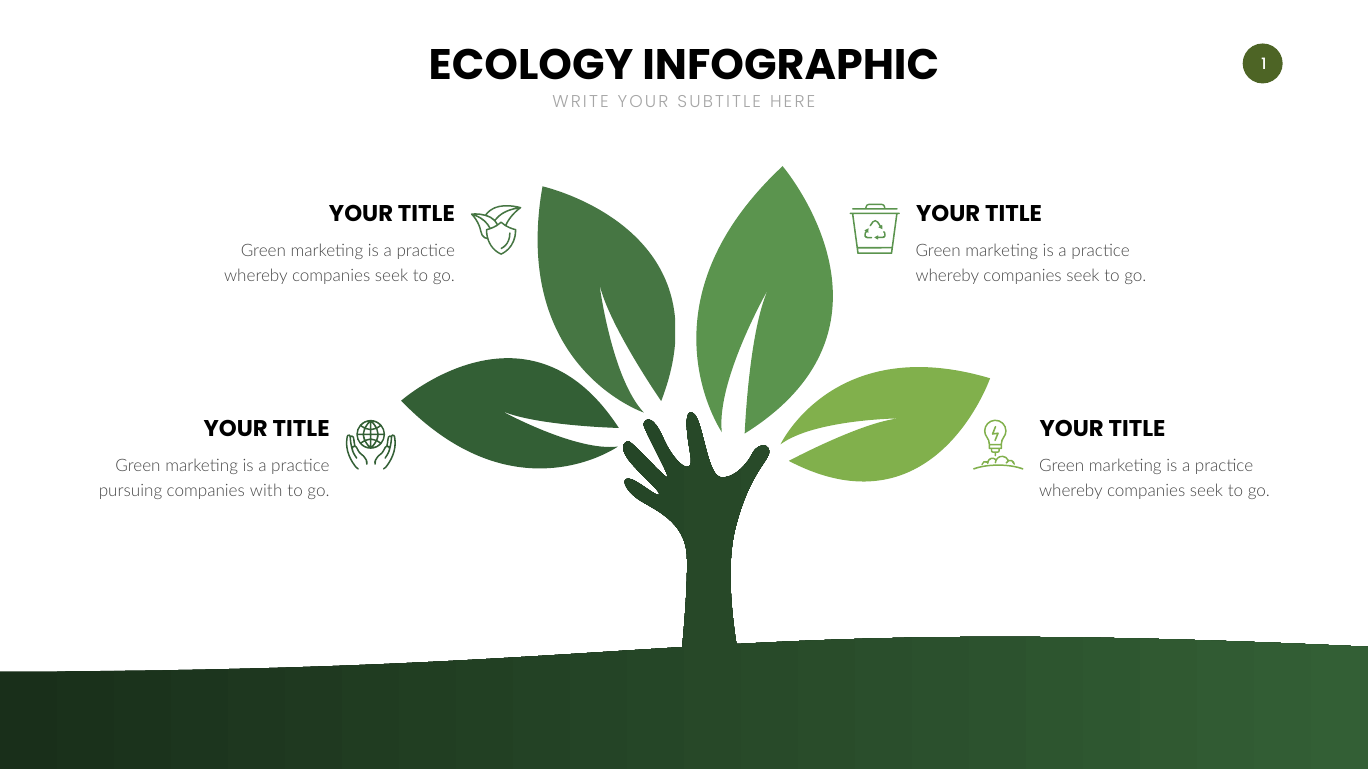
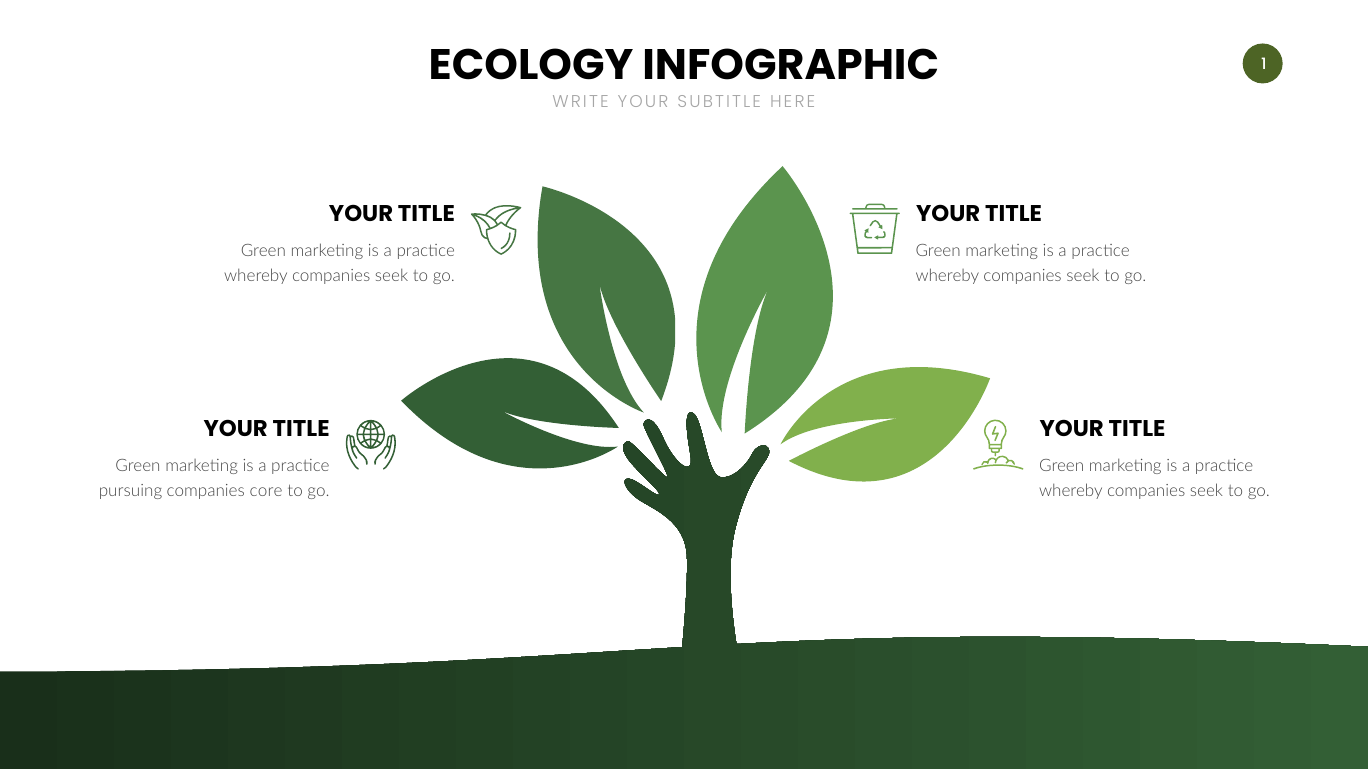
with: with -> core (266, 491)
